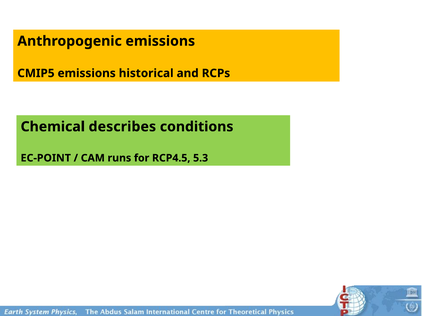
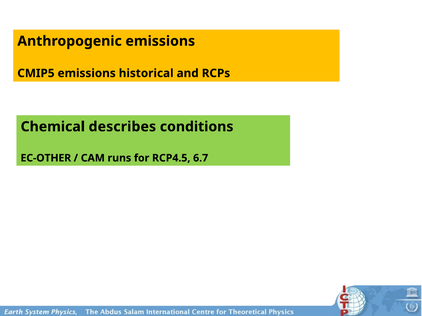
EC-POINT: EC-POINT -> EC-OTHER (46, 158)
5.3: 5.3 -> 6.7 (201, 158)
